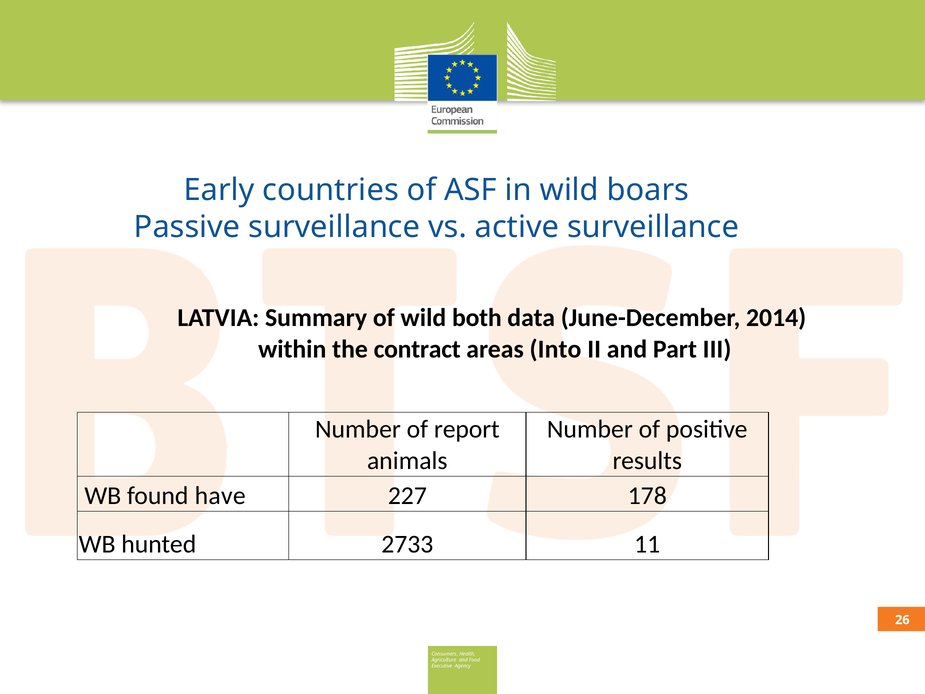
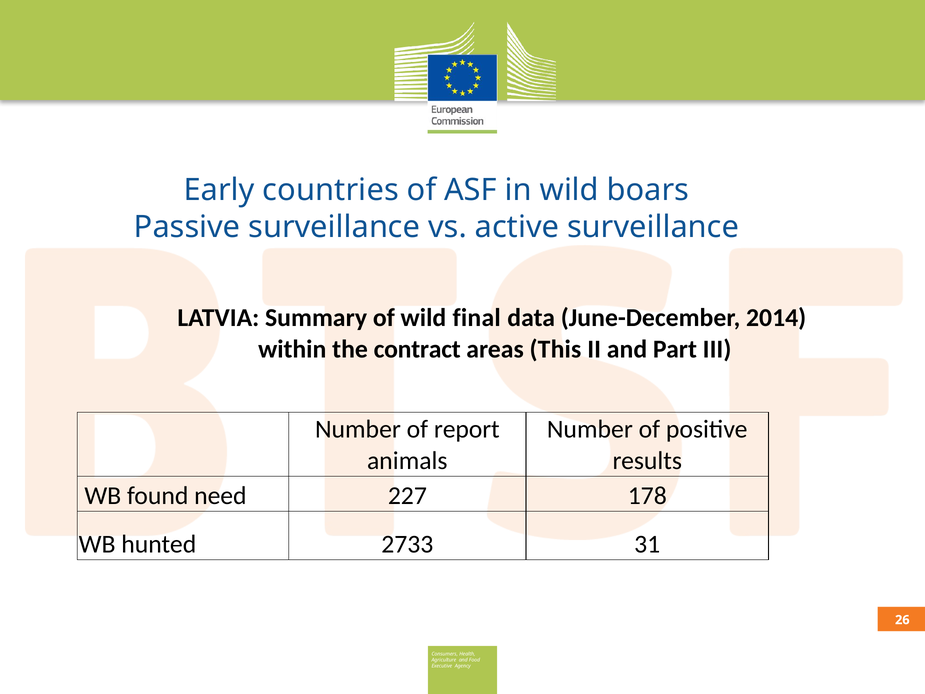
both: both -> final (477, 318)
Into: Into -> This (555, 349)
have: have -> need (220, 496)
11: 11 -> 31 (647, 544)
